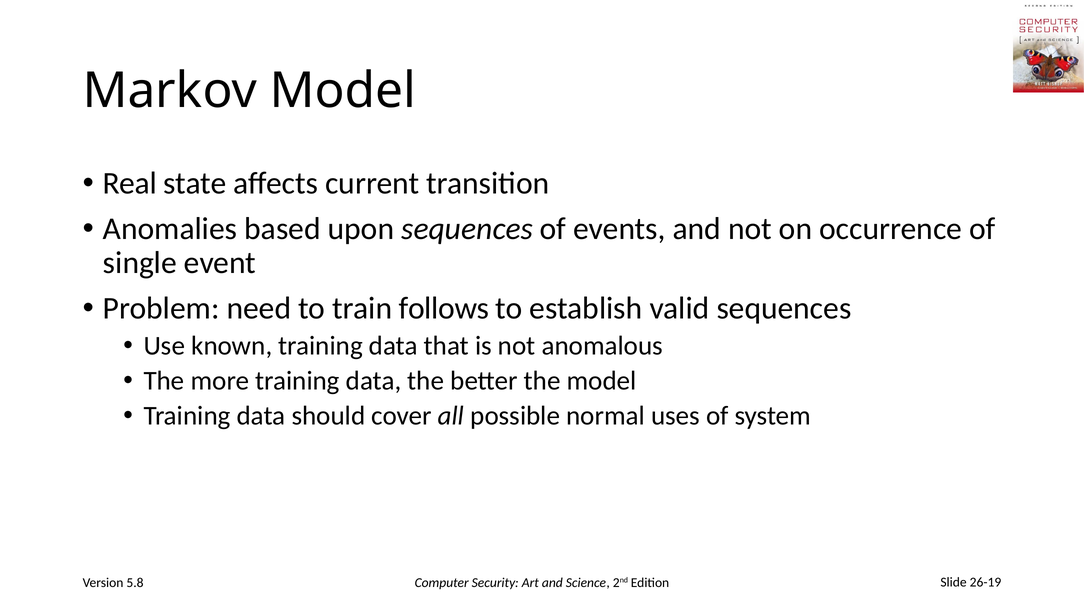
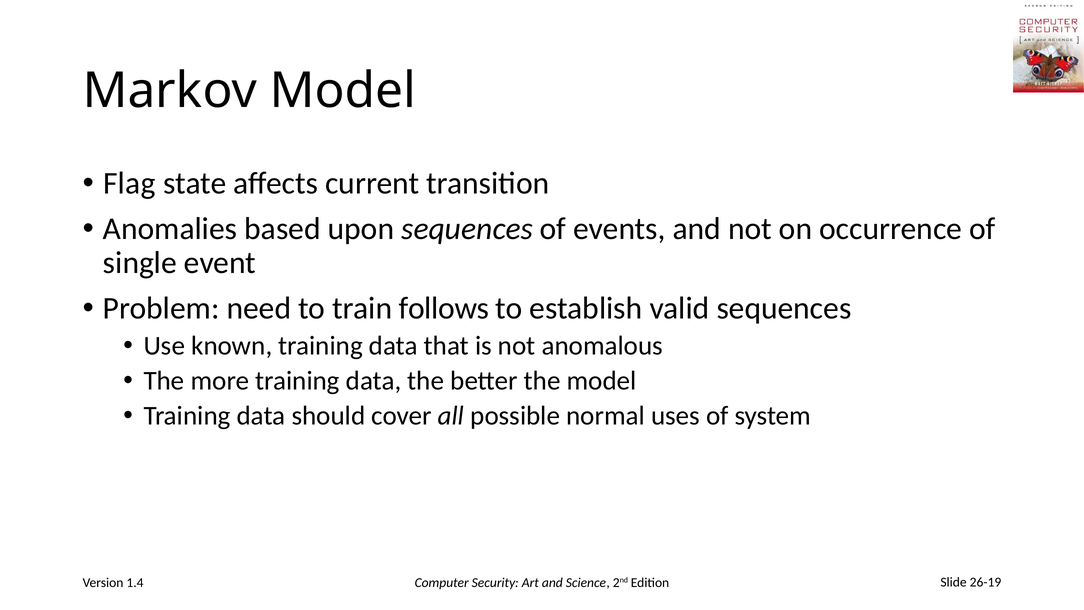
Real: Real -> Flag (129, 183)
5.8: 5.8 -> 1.4 (135, 582)
